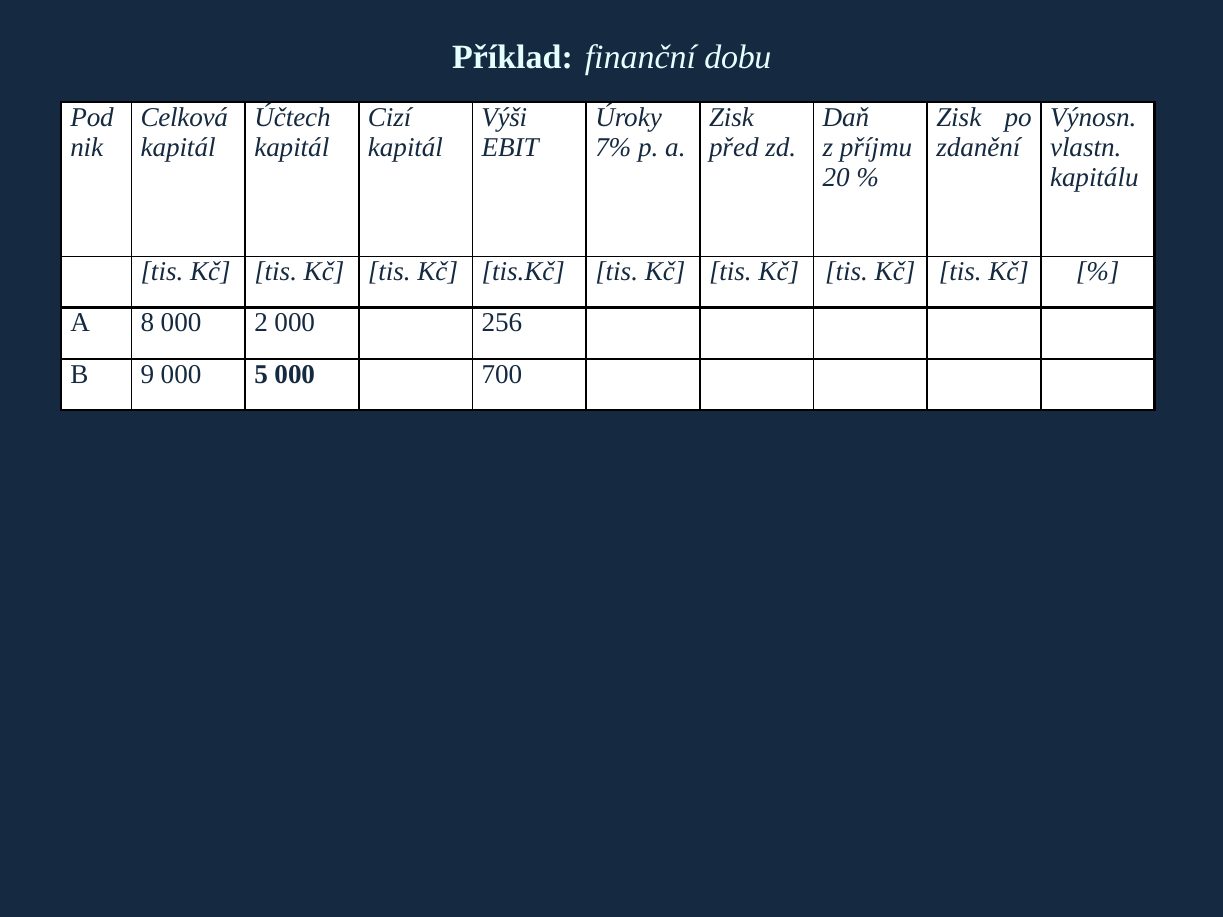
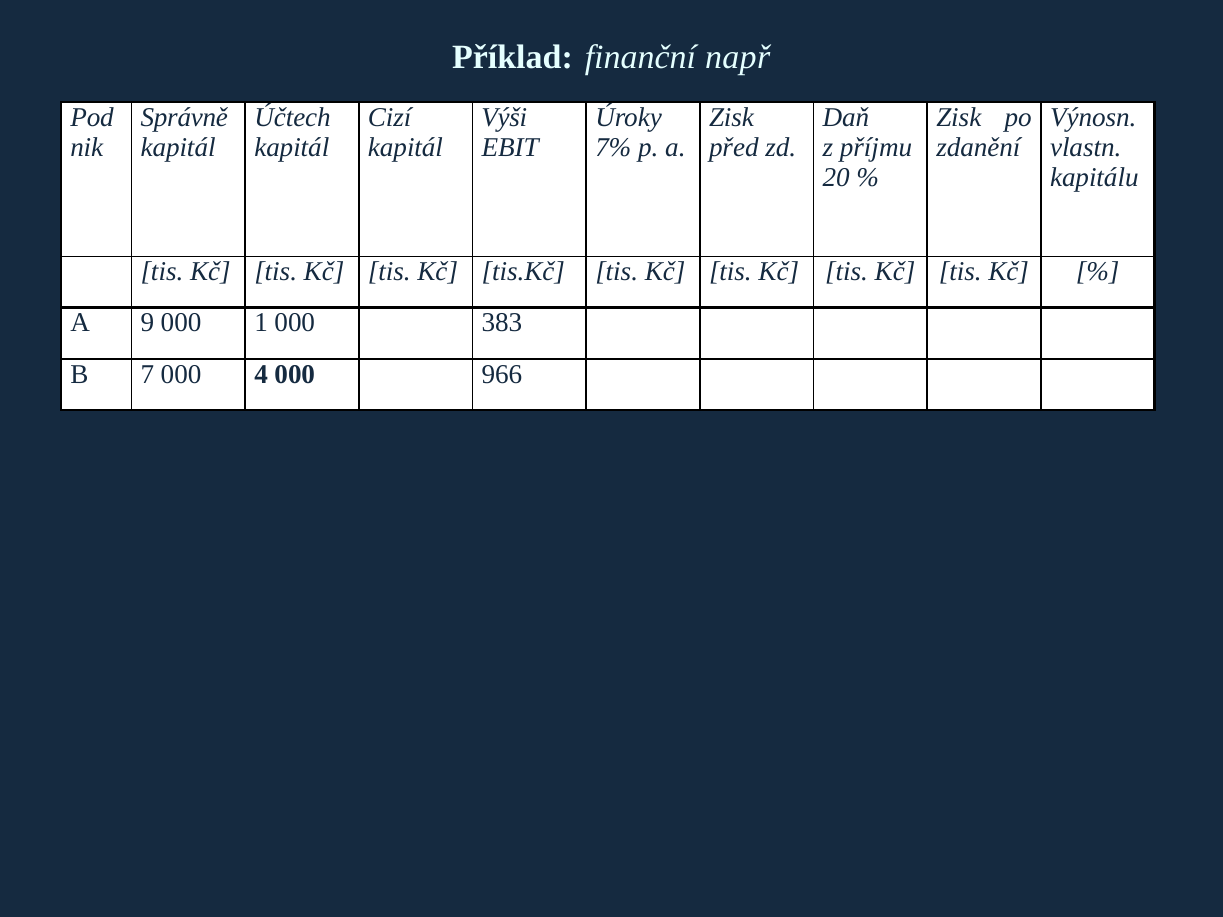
dobu: dobu -> např (738, 57)
Celková: Celková -> Správně (184, 118)
8: 8 -> 9 (147, 323)
2: 2 -> 1 (261, 323)
256: 256 -> 383 (502, 323)
9: 9 -> 7 (147, 374)
5: 5 -> 4 (261, 374)
700: 700 -> 966 (502, 374)
